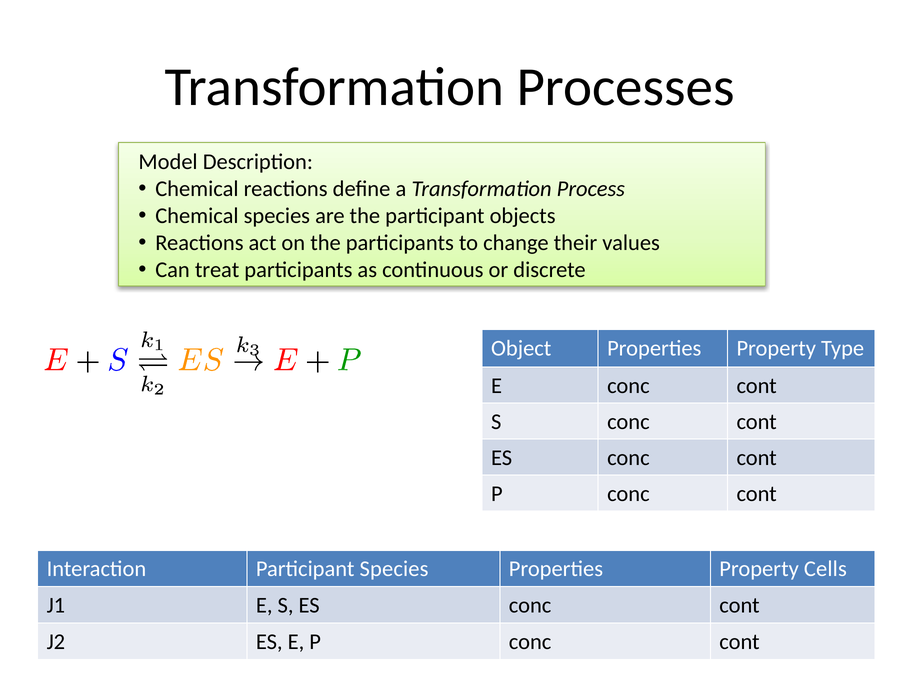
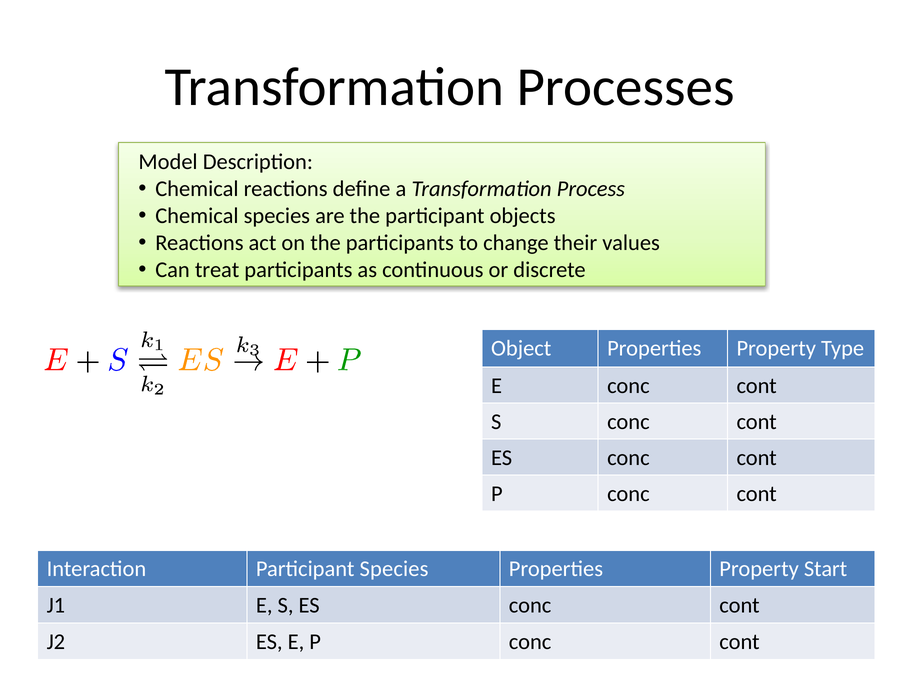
Cells: Cells -> Start (826, 569)
